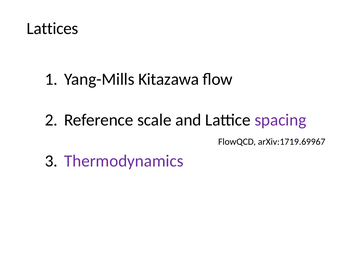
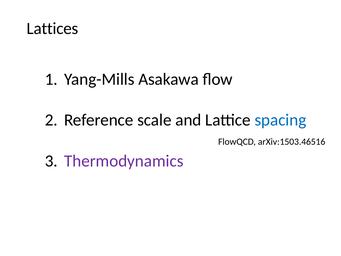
Kitazawa: Kitazawa -> Asakawa (169, 79)
spacing colour: purple -> blue (280, 120)
arXiv:1719.69967: arXiv:1719.69967 -> arXiv:1503.46516 (292, 142)
